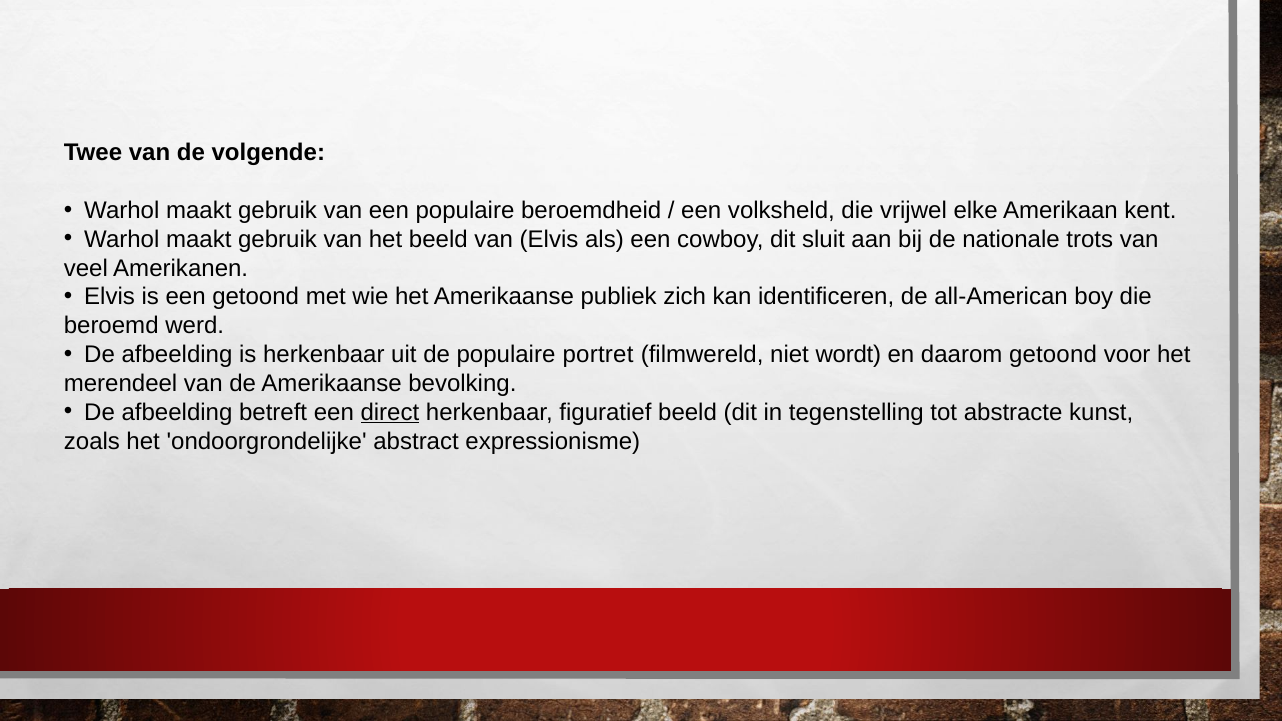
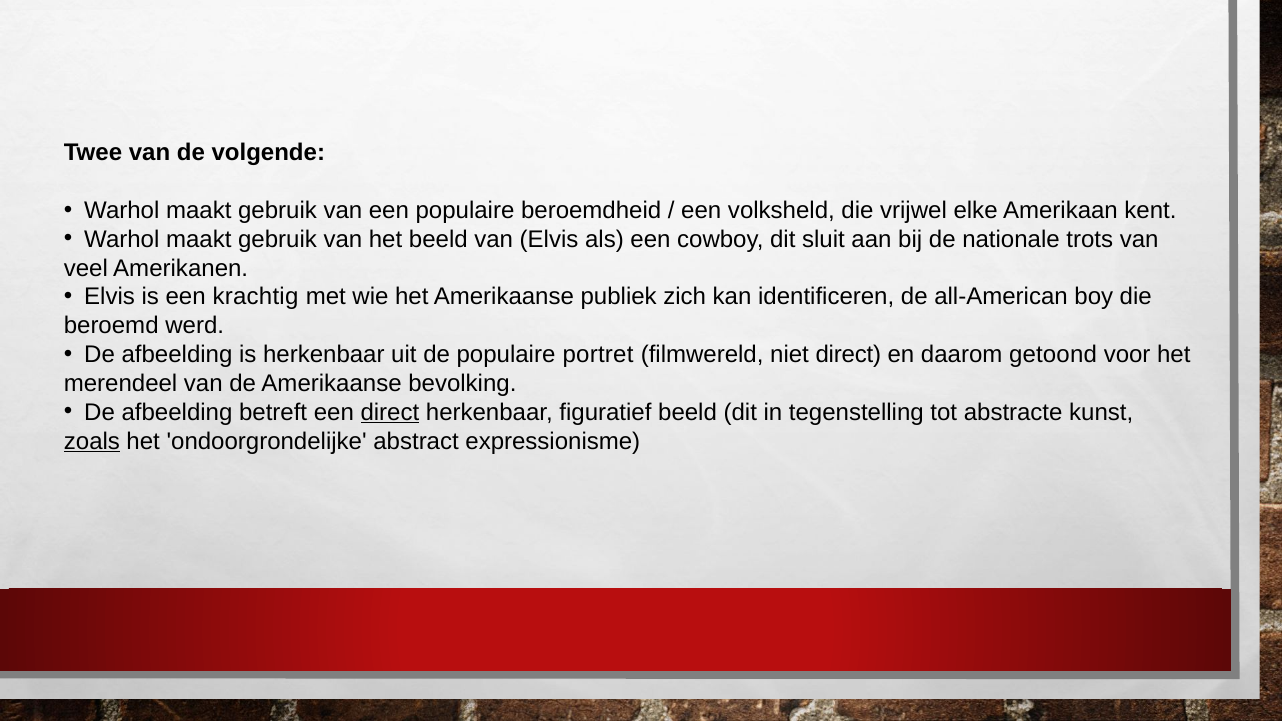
een getoond: getoond -> krachtig (256, 297)
niet wordt: wordt -> direct (848, 355)
zoals underline: none -> present (92, 441)
